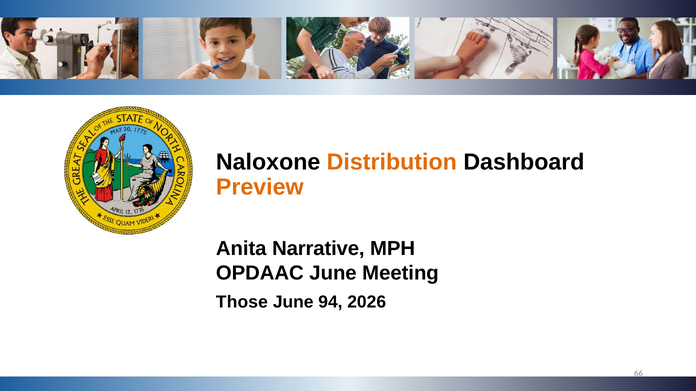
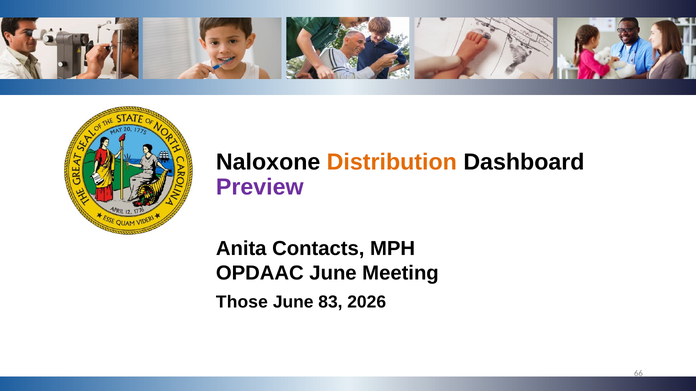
Preview colour: orange -> purple (260, 187)
Narrative: Narrative -> Contacts (318, 249)
94: 94 -> 83 (330, 302)
